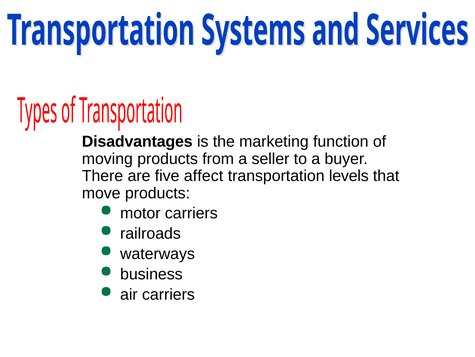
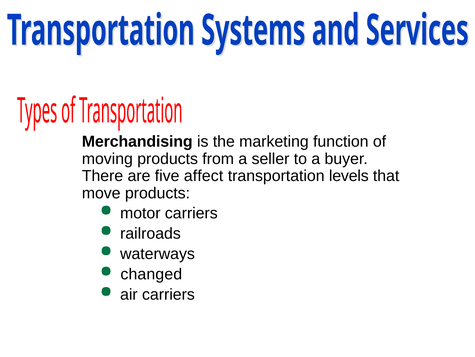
Disadvantages: Disadvantages -> Merchandising (137, 141)
business: business -> changed (151, 274)
